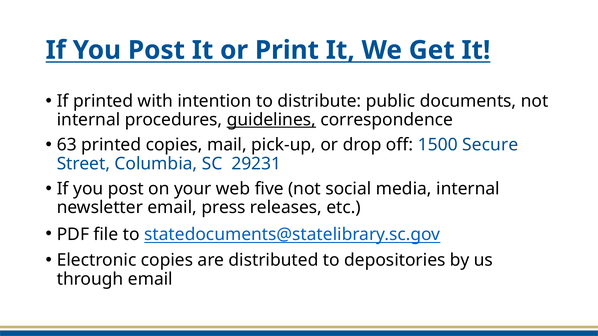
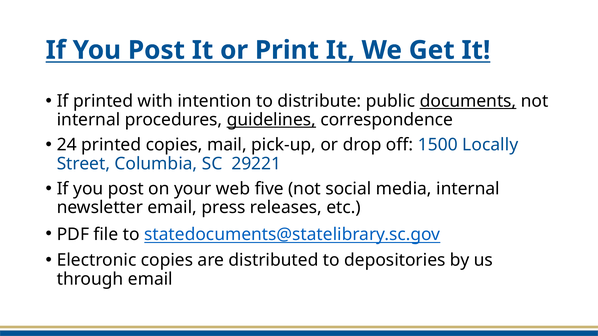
documents underline: none -> present (468, 101)
63: 63 -> 24 (67, 145)
Secure: Secure -> Locally (490, 145)
29231: 29231 -> 29221 (256, 164)
